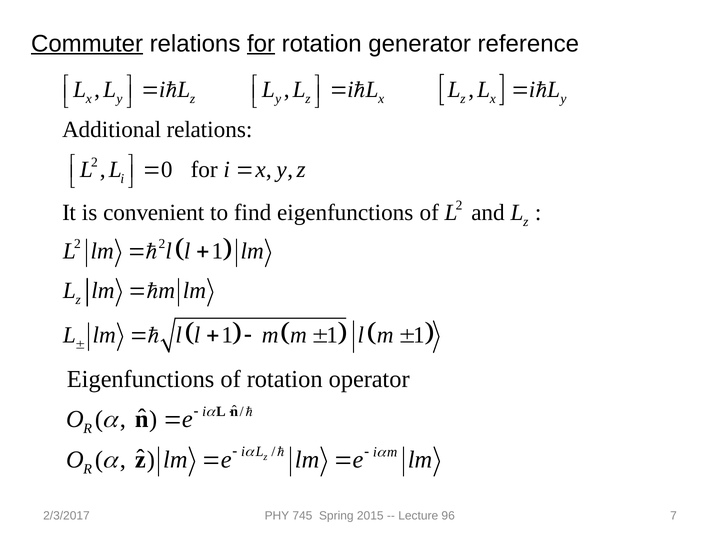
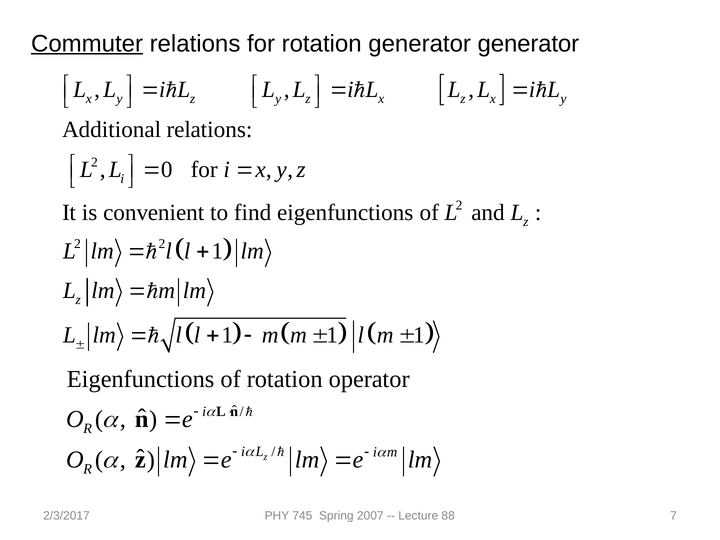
for underline: present -> none (261, 44)
generator reference: reference -> generator (528, 44)
2015: 2015 -> 2007 (370, 516)
96: 96 -> 88 (448, 516)
